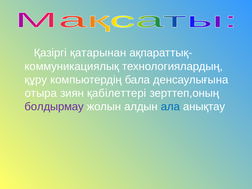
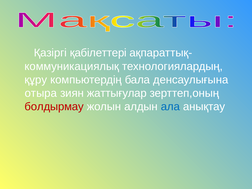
қатарынан: қатарынан -> қабілеттері (98, 53)
қабілеттері: қабілеттері -> жаттығулар (117, 93)
болдырмау colour: purple -> red (54, 107)
